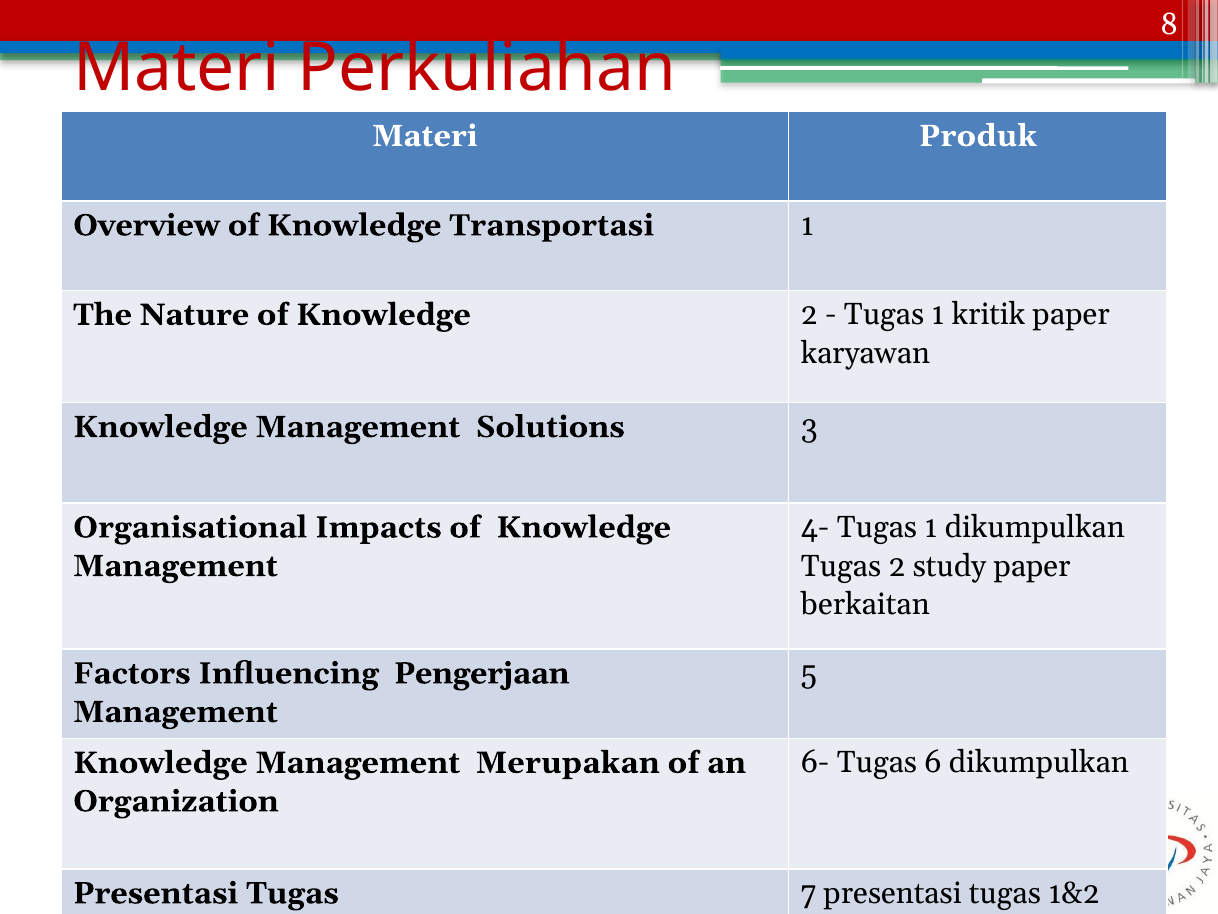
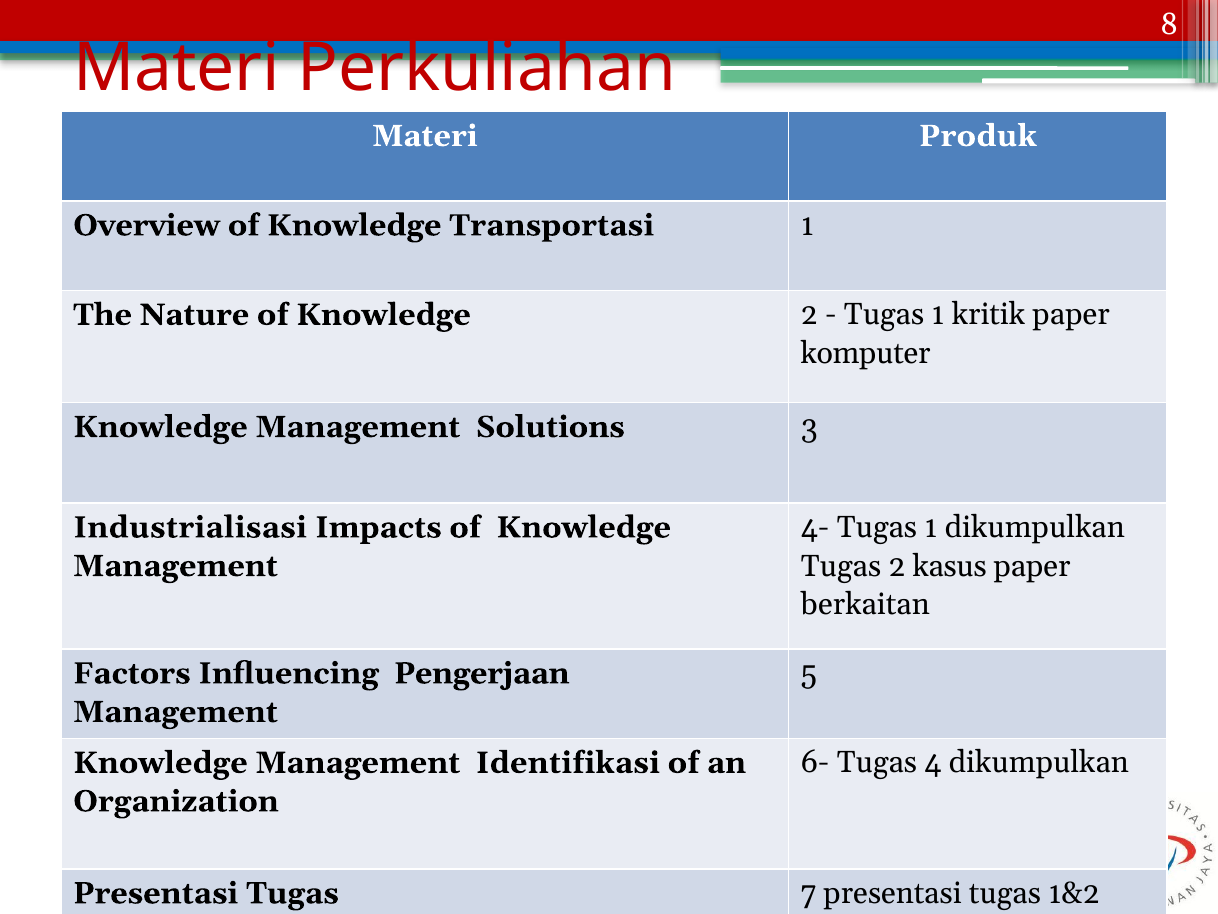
karyawan: karyawan -> komputer (866, 353)
Organisational: Organisational -> Industrialisasi (190, 527)
study: study -> kasus (950, 566)
Merupakan: Merupakan -> Identifikasi (568, 762)
6: 6 -> 4 (933, 762)
